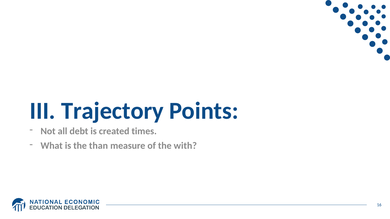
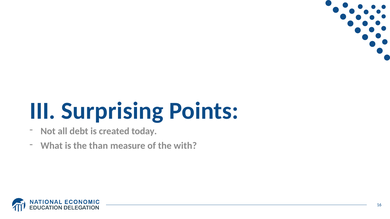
Trajectory: Trajectory -> Surprising (112, 111)
times: times -> today (144, 131)
